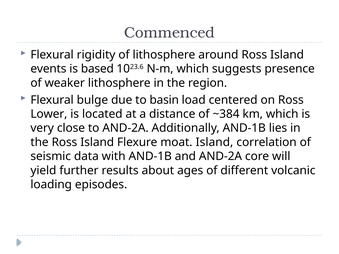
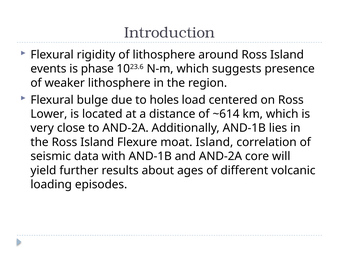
Commenced: Commenced -> Introduction (170, 33)
based: based -> phase (97, 69)
basin: basin -> holes (164, 100)
~384: ~384 -> ~614 (226, 114)
